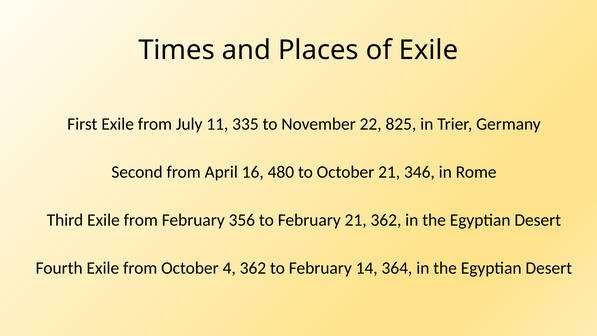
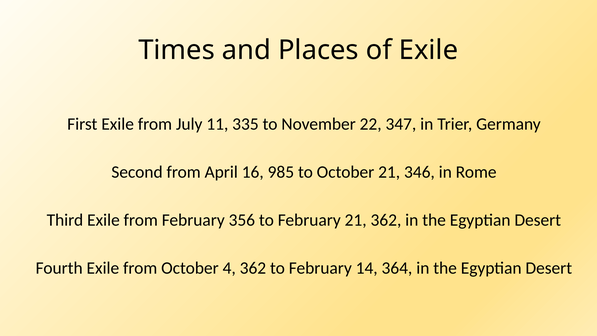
825: 825 -> 347 (401, 124)
480: 480 -> 985 (281, 172)
